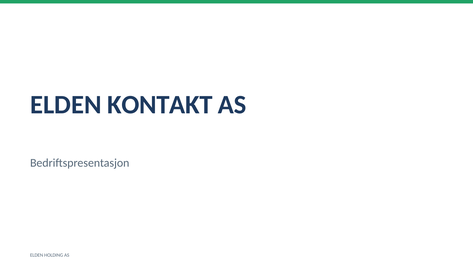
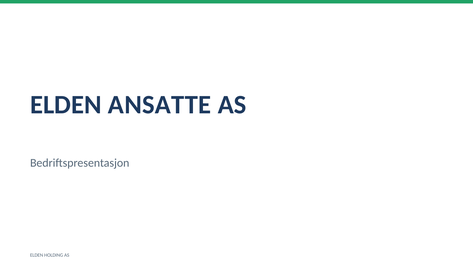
KONTAKT: KONTAKT -> ANSATTE (160, 105)
